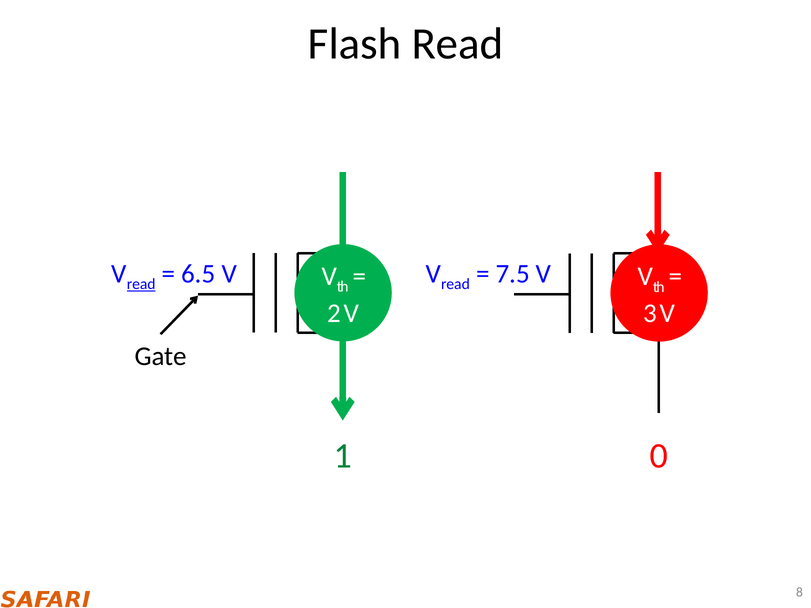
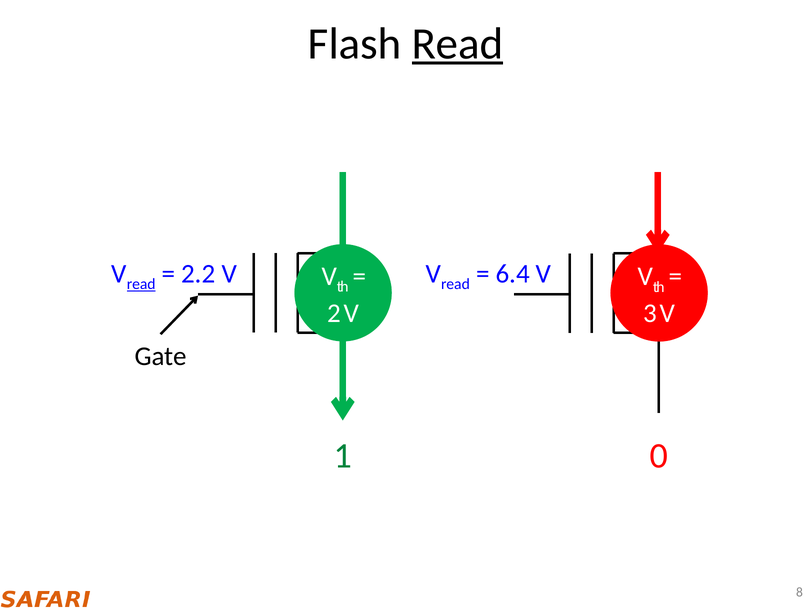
Read underline: none -> present (457, 44)
6.5: 6.5 -> 2.2 (198, 274)
7.5: 7.5 -> 6.4 (513, 274)
